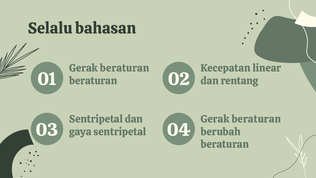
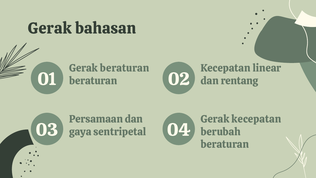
Selalu: Selalu -> Gerak (50, 28)
Sentripetal: Sentripetal -> Persamaan (96, 119)
beraturan: beraturan -> kecepatan (256, 119)
